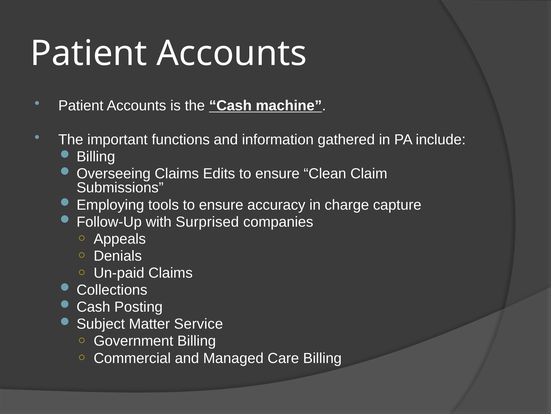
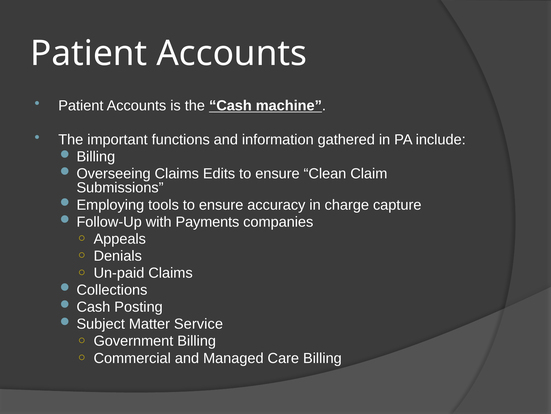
Surprised: Surprised -> Payments (207, 222)
